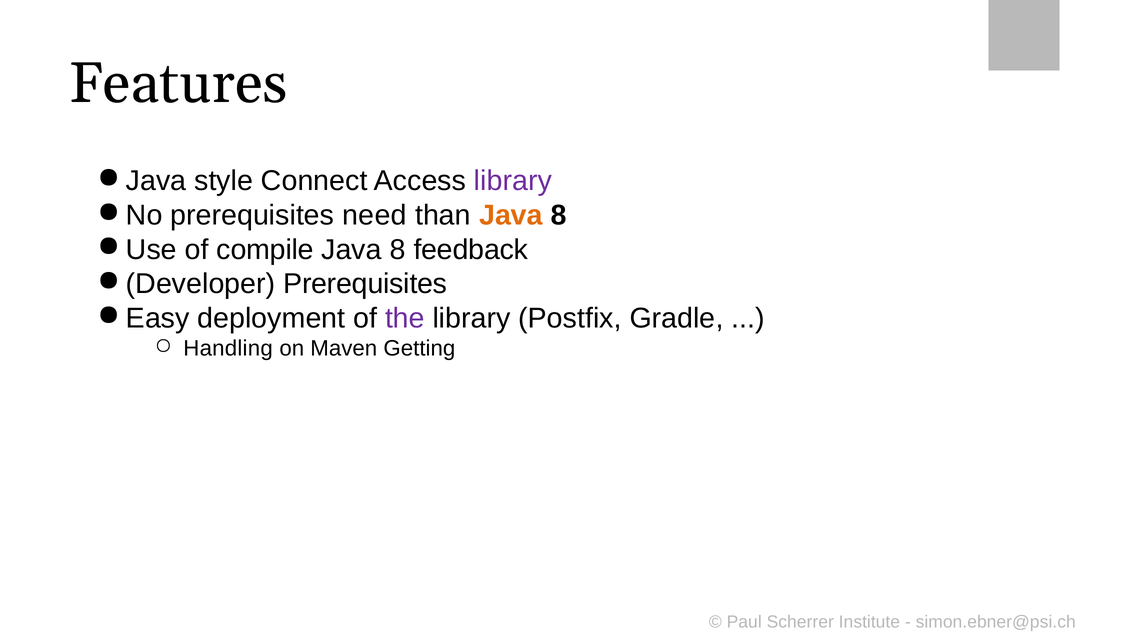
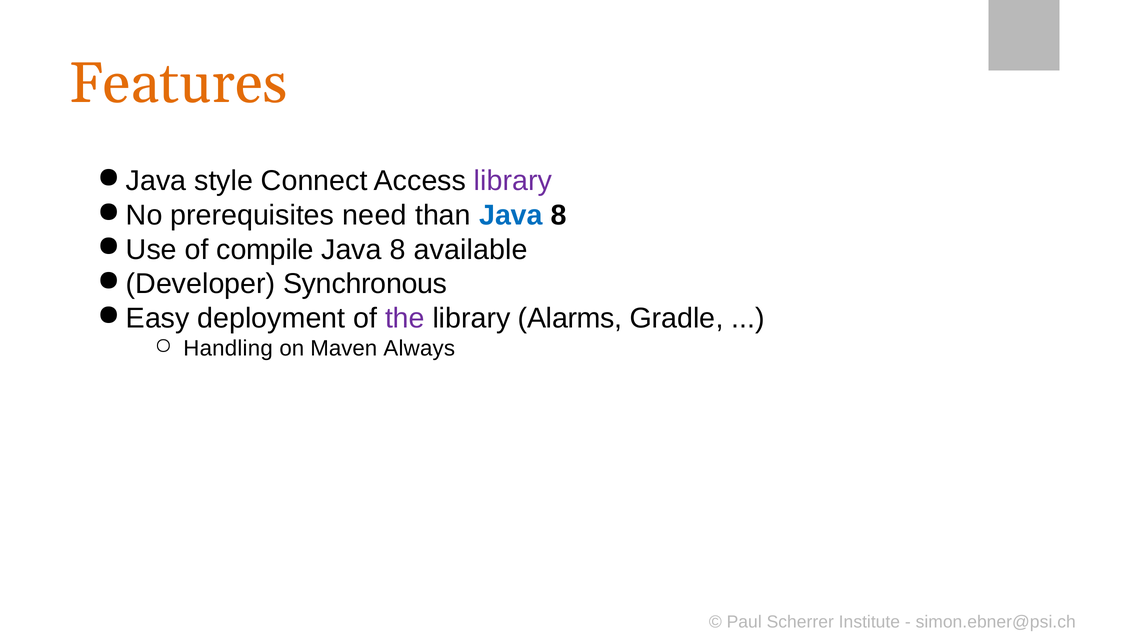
Features colour: black -> orange (178, 83)
Java colour: orange -> blue (511, 215)
feedback: feedback -> available (471, 250)
Prerequisites: Prerequisites -> Synchronous (365, 284)
Postfix: Postfix -> Alarms (570, 318)
Getting: Getting -> Always (419, 348)
